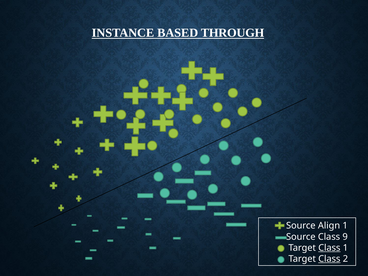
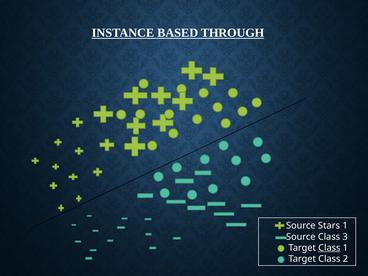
Align: Align -> Stars (329, 226)
9: 9 -> 3 (345, 237)
Class underline: present -> none (329, 259)
